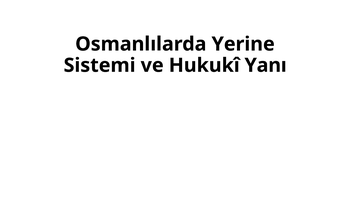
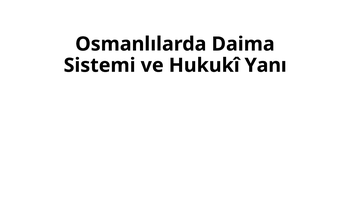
Yerine: Yerine -> Daima (243, 44)
